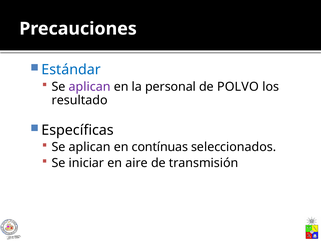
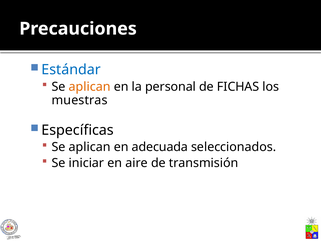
aplican colour: purple -> orange (90, 87)
POLVO: POLVO -> FICHAS (238, 87)
resultado: resultado -> muestras (80, 100)
contínuas: contínuas -> adecuada (160, 147)
